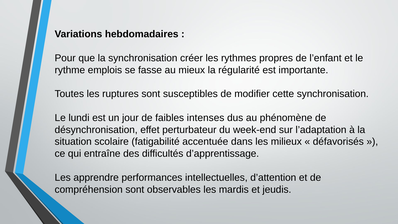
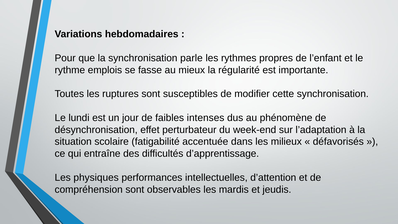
créer: créer -> parle (191, 58)
apprendre: apprendre -> physiques (96, 177)
